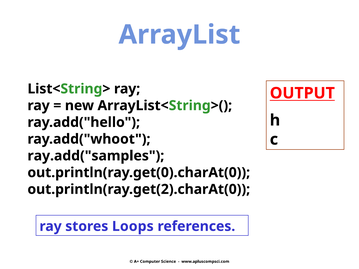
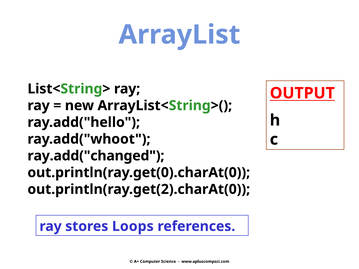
ray.add("samples: ray.add("samples -> ray.add("changed (96, 156)
